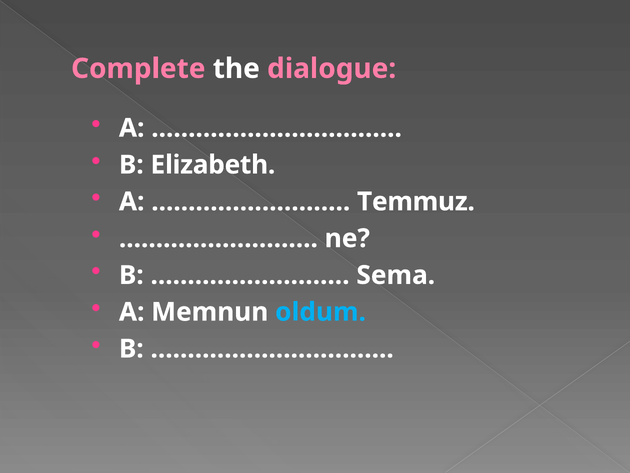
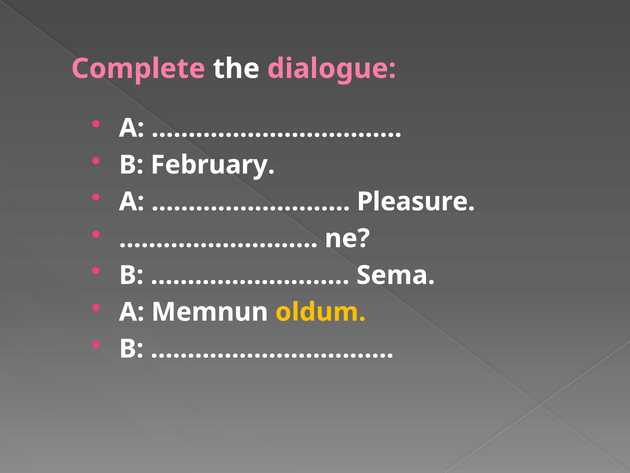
Elizabeth: Elizabeth -> February (213, 165)
Temmuz: Temmuz -> Pleasure (416, 201)
oldum colour: light blue -> yellow (321, 312)
